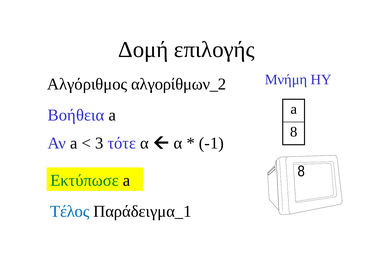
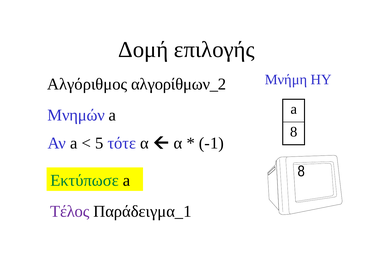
Βοήθεια: Βοήθεια -> Μνημών (76, 116)
3: 3 -> 5 (99, 143)
Τέλος colour: blue -> purple (70, 212)
